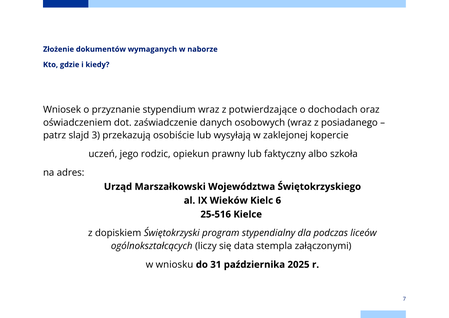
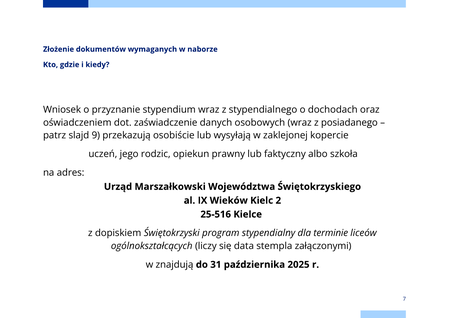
potwierdzające: potwierdzające -> stypendialnego (263, 110)
3: 3 -> 9 (96, 135)
6: 6 -> 2 (278, 200)
podczas: podczas -> terminie (331, 233)
wniosku: wniosku -> znajdują (175, 264)
